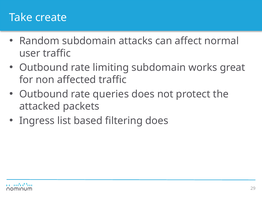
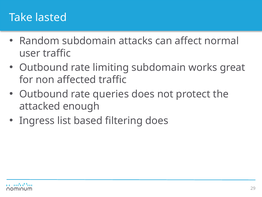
create: create -> lasted (51, 18)
packets: packets -> enough (81, 106)
